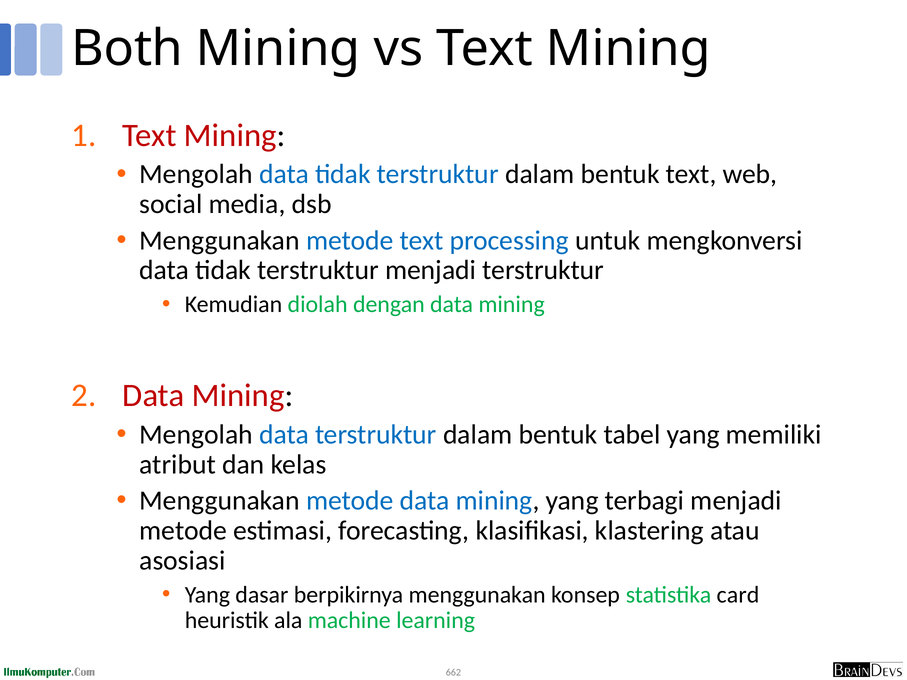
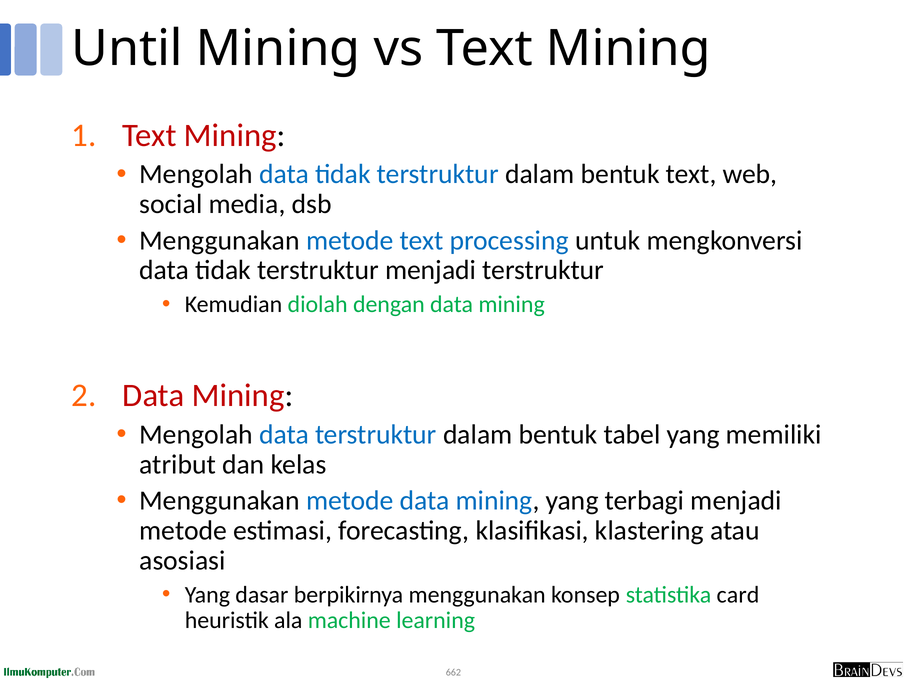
Both: Both -> Until (127, 49)
